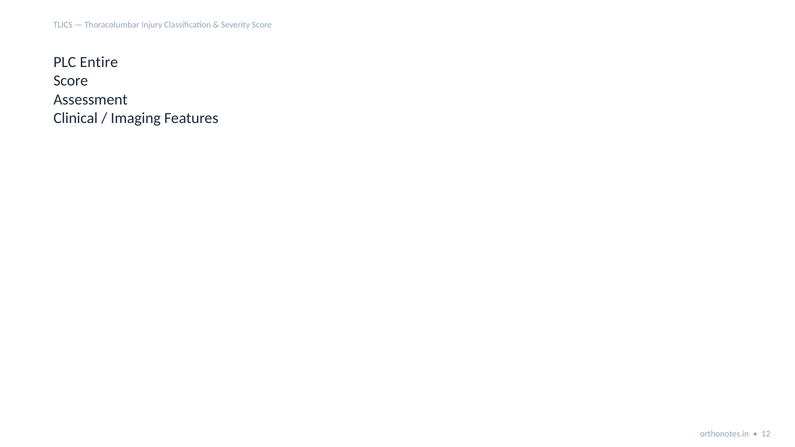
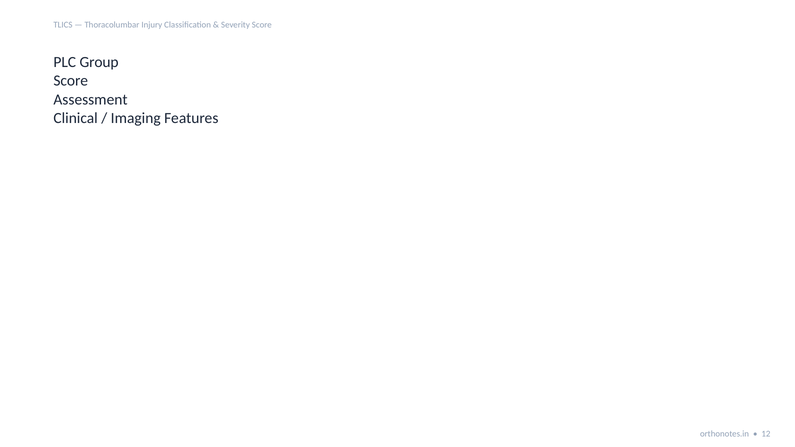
Entire: Entire -> Group (99, 62)
